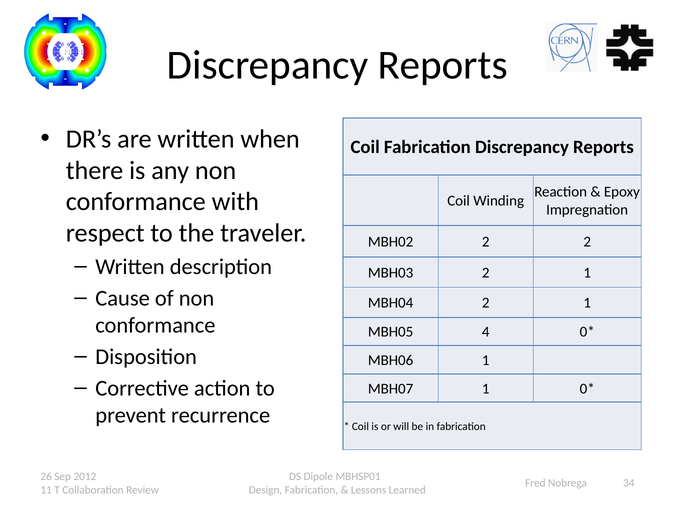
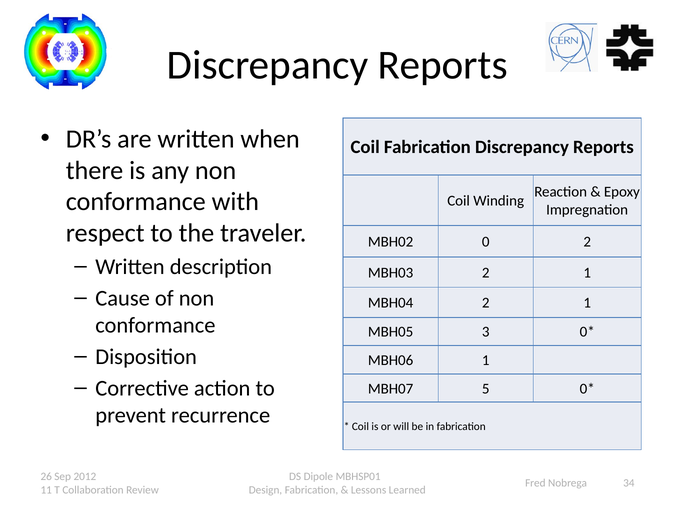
MBH02 2: 2 -> 0 (486, 242)
4: 4 -> 3 (486, 332)
MBH07 1: 1 -> 5 (486, 389)
